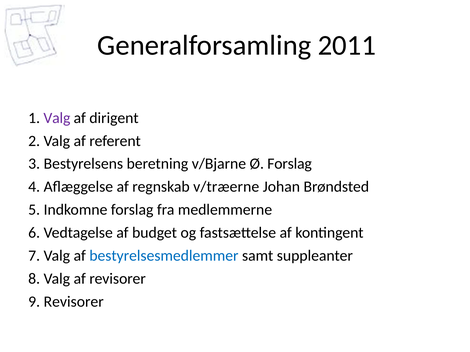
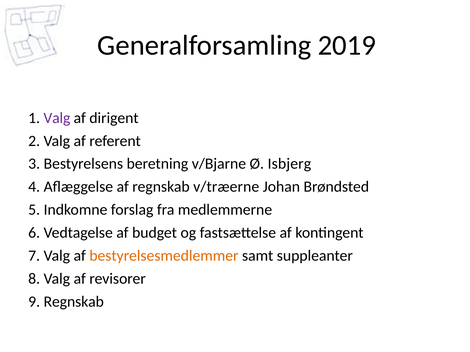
2011: 2011 -> 2019 (347, 45)
Ø Forslag: Forslag -> Isbjerg (289, 164)
bestyrelsesmedlemmer colour: blue -> orange (164, 256)
9 Revisorer: Revisorer -> Regnskab (74, 302)
